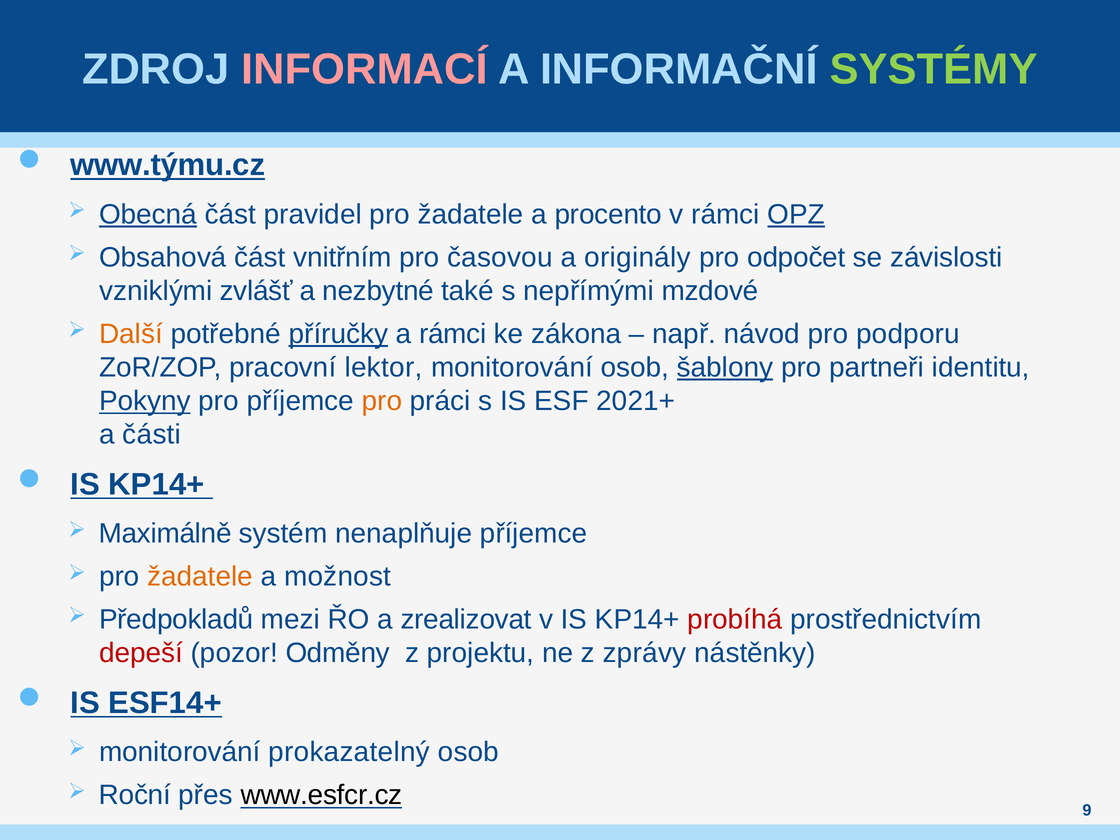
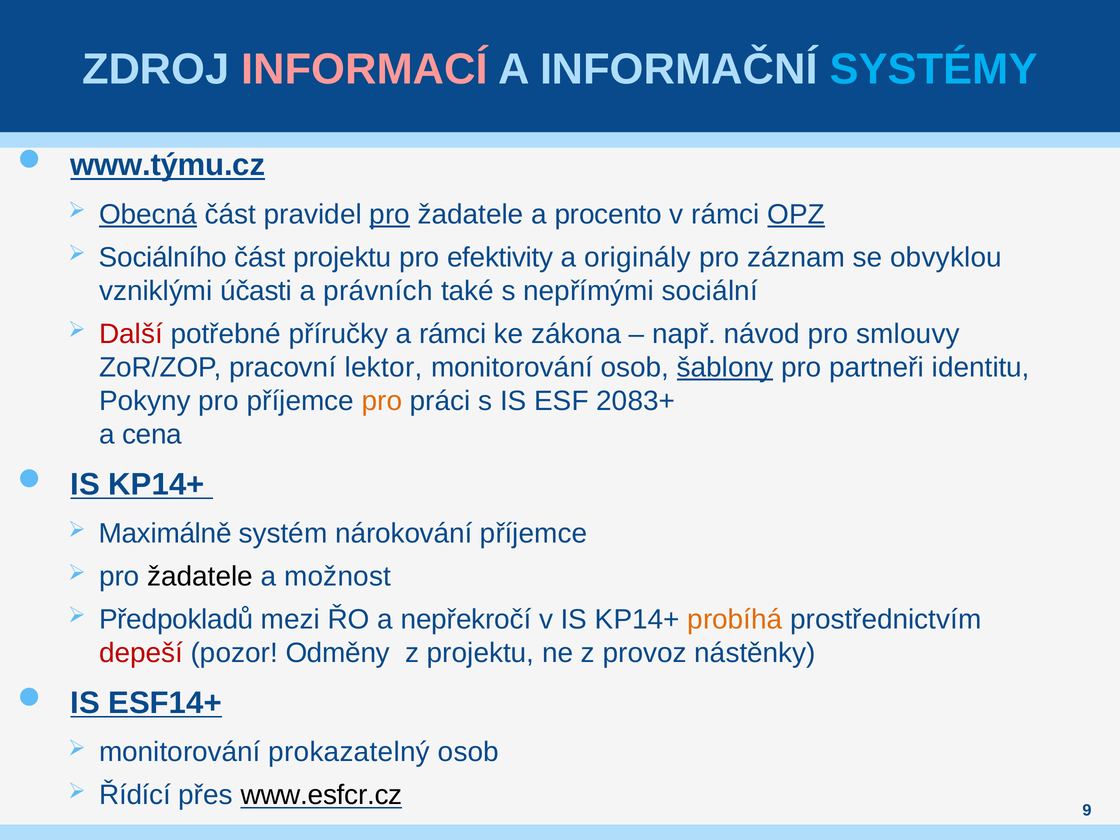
SYSTÉMY colour: light green -> light blue (934, 69)
pro underline: none -> present (390, 214)
Obsahová: Obsahová -> Sociálního (163, 257)
část vnitřním: vnitřním -> projektu (342, 257)
časovou: časovou -> efektivity (500, 257)
odpočet: odpočet -> záznam (796, 257)
závislosti: závislosti -> obvyklou (946, 257)
zvlášť: zvlášť -> účasti (256, 291)
nezbytné: nezbytné -> právních (378, 291)
mzdové: mzdové -> sociální (710, 291)
Další colour: orange -> red (131, 334)
příručky underline: present -> none (338, 334)
podporu: podporu -> smlouvy (908, 334)
Pokyny underline: present -> none (145, 401)
2021+: 2021+ -> 2083+ (636, 401)
části: části -> cena (152, 435)
nenaplňuje: nenaplňuje -> nárokování (404, 534)
žadatele colour: orange -> black (200, 577)
zrealizovat: zrealizovat -> nepřekročí (466, 620)
probíhá colour: red -> orange (735, 620)
zprávy: zprávy -> provoz (645, 653)
Roční: Roční -> Řídící (135, 795)
